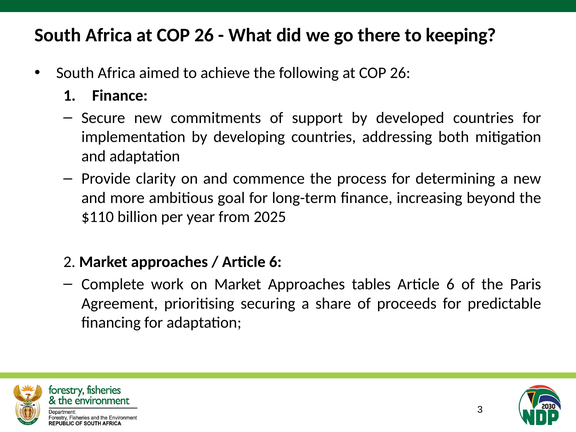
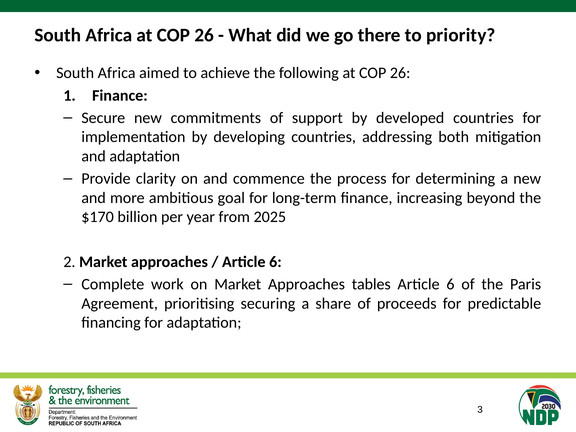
keeping: keeping -> priority (461, 35)
$110: $110 -> $170 (98, 217)
